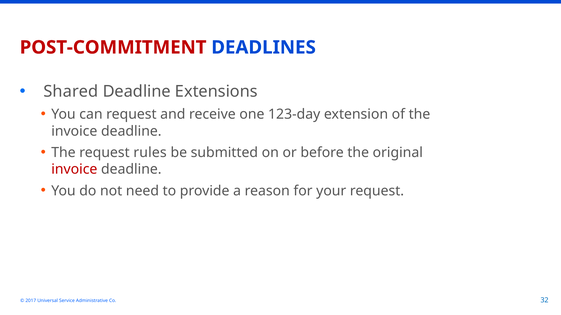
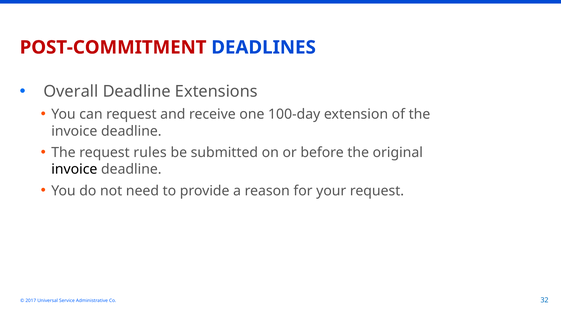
Shared: Shared -> Overall (71, 92)
123-day: 123-day -> 100-day (294, 114)
invoice colour: red -> black (74, 170)
